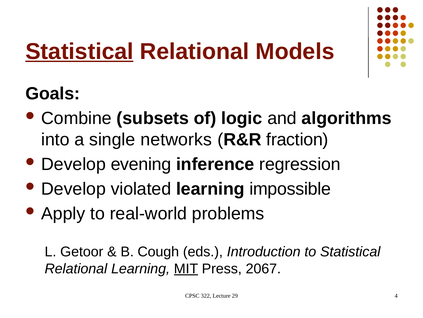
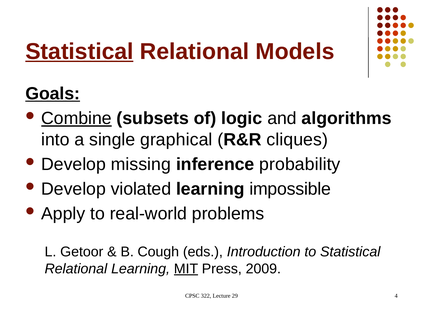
Goals underline: none -> present (53, 93)
Combine underline: none -> present (76, 118)
networks: networks -> graphical (176, 139)
fraction: fraction -> cliques (297, 139)
evening: evening -> missing (141, 164)
regression: regression -> probability (300, 164)
2067: 2067 -> 2009 (263, 268)
